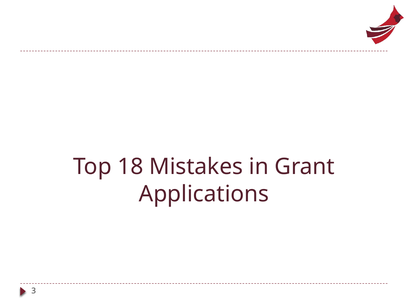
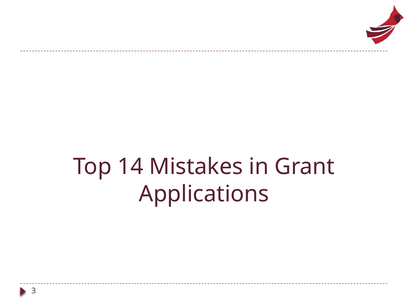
18: 18 -> 14 (130, 167)
